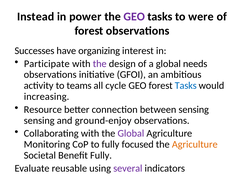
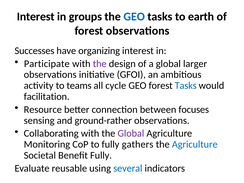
Instead: Instead -> Interest (36, 16)
power: power -> groups (85, 16)
GEO colour: purple -> blue (134, 16)
were: were -> earth (201, 16)
needs: needs -> larger (195, 64)
increasing: increasing -> facilitation (47, 97)
between sensing: sensing -> focuses (194, 110)
ground-enjoy: ground-enjoy -> ground-rather (103, 121)
focused: focused -> gathers (138, 144)
Agriculture colour: orange -> blue (195, 144)
several colour: purple -> blue (128, 168)
